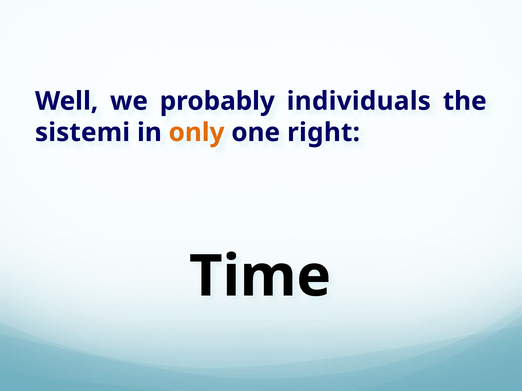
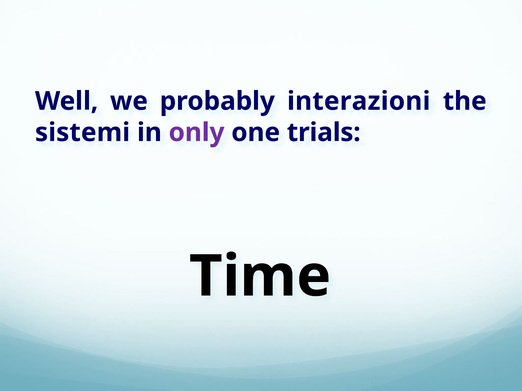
individuals: individuals -> interazioni (359, 101)
only colour: orange -> purple (197, 133)
right: right -> trials (324, 133)
